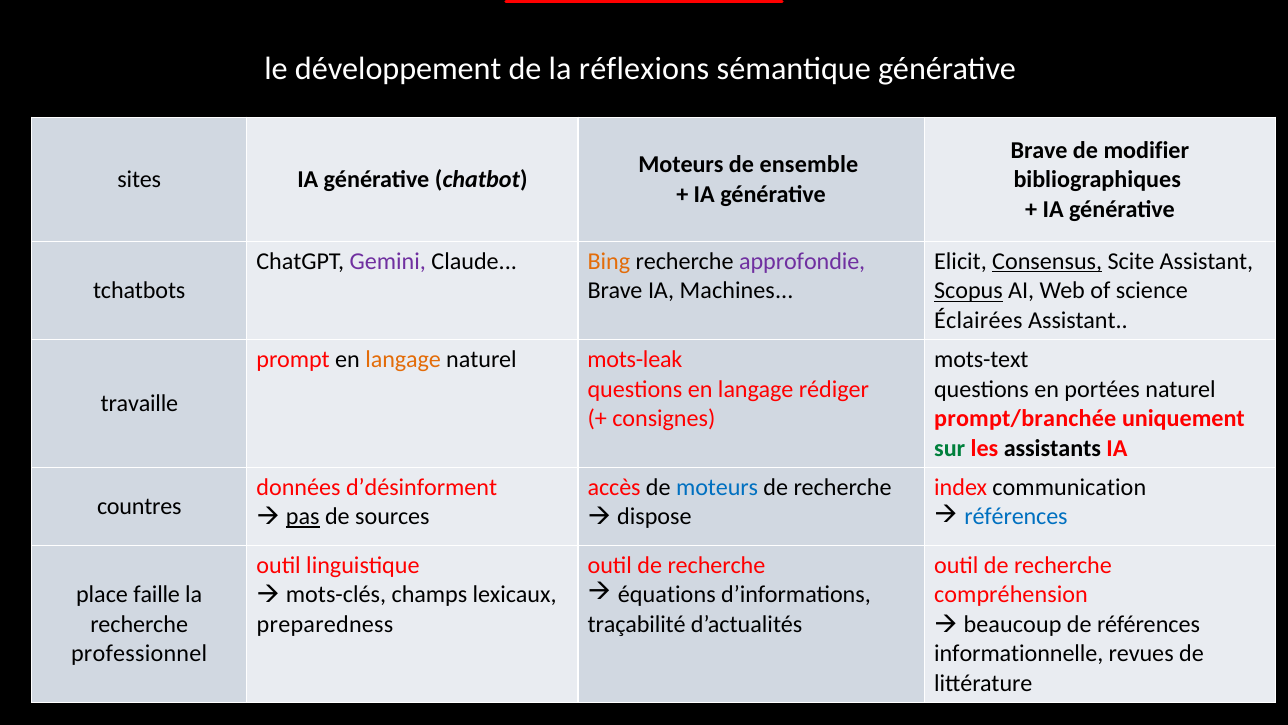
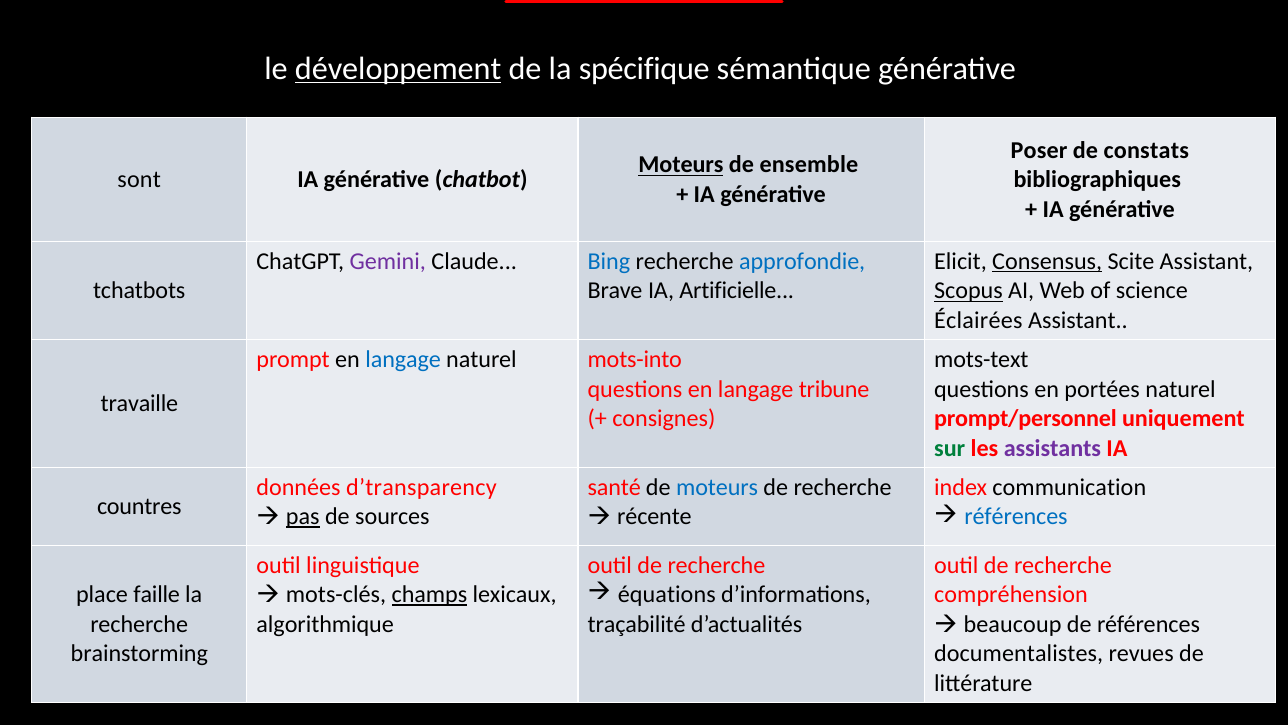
développement underline: none -> present (398, 69)
réflexions: réflexions -> spécifique (644, 69)
Brave: Brave -> Poser (1039, 150)
modifier: modifier -> constats (1146, 150)
Moteurs underline: none -> present (681, 165)
sites: sites -> sont (139, 179)
Bing colour: orange -> blue (609, 261)
approfondie colour: purple -> blue (802, 261)
Machines: Machines -> Artificielle (737, 291)
langage colour: orange -> blue (403, 359)
mots-leak: mots-leak -> mots-into (635, 359)
rédiger: rédiger -> tribune (834, 389)
prompt/branchée: prompt/branchée -> prompt/personnel (1025, 418)
assistants colour: black -> purple (1052, 448)
d’désinforment: d’désinforment -> d’transparency (421, 487)
accès: accès -> santé (614, 487)
dispose: dispose -> récente (654, 516)
champs underline: none -> present (429, 594)
preparedness: preparedness -> algorithmique (325, 624)
professionnel: professionnel -> brainstorming (139, 653)
informationnelle: informationnelle -> documentalistes (1019, 653)
